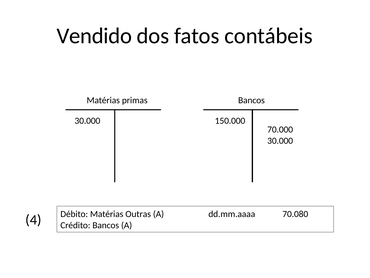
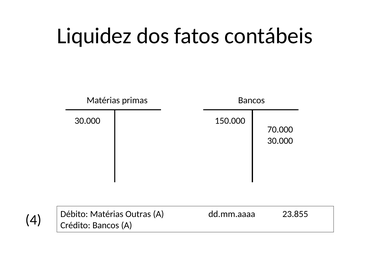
Vendido: Vendido -> Liquidez (94, 36)
70.080: 70.080 -> 23.855 (295, 214)
